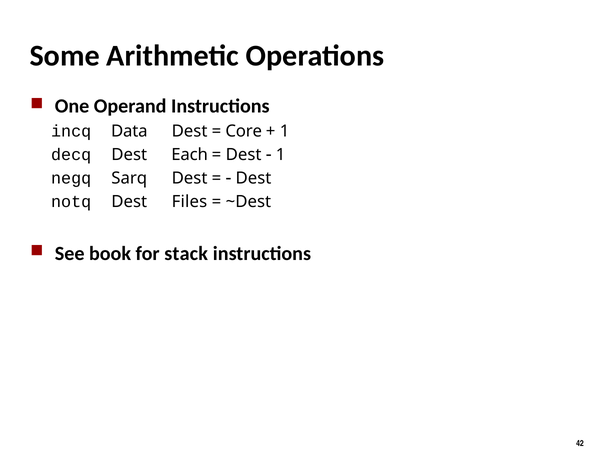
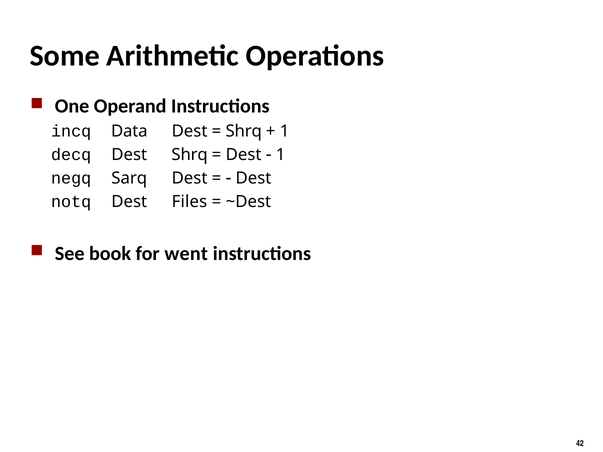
Core: Core -> Shrq (244, 132)
Dest Each: Each -> Shrq (190, 155)
stack: stack -> went (186, 254)
